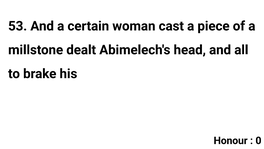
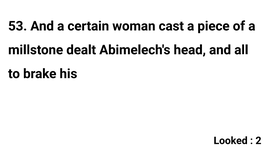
Honour: Honour -> Looked (231, 140)
0: 0 -> 2 (258, 140)
